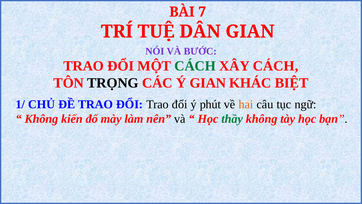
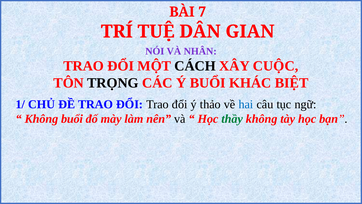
BƯỚC: BƯỚC -> NHÂN (200, 51)
CÁCH colour: green -> black (195, 66)
XÂY CÁCH: CÁCH -> CUỘC (276, 66)
Ý GIAN: GIAN -> BUỔI (208, 83)
phút: phút -> thảo (210, 104)
hai colour: orange -> blue (246, 104)
Không kiến: kiến -> buổi (72, 119)
